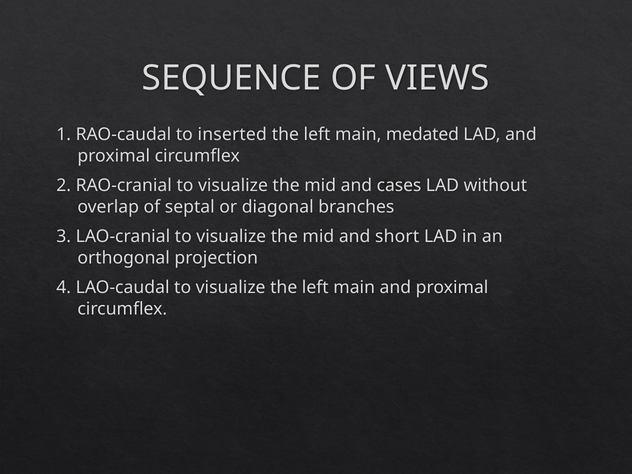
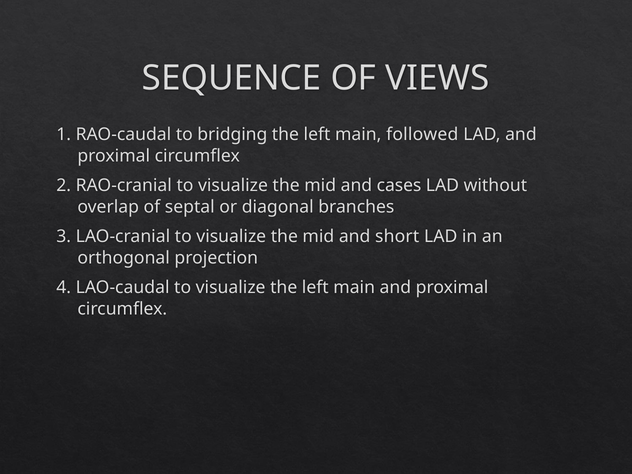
inserted: inserted -> bridging (232, 135)
medated: medated -> followed (422, 135)
